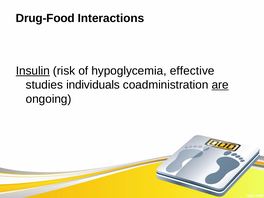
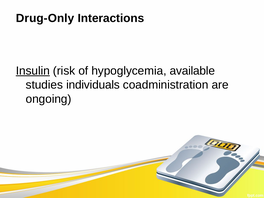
Drug-Food: Drug-Food -> Drug-Only (45, 18)
effective: effective -> available (192, 71)
are underline: present -> none (220, 85)
